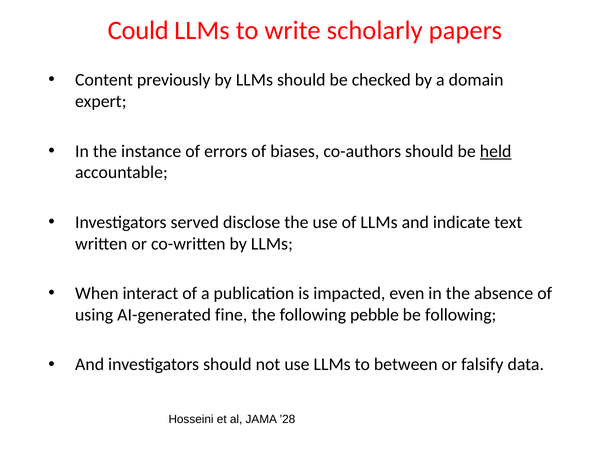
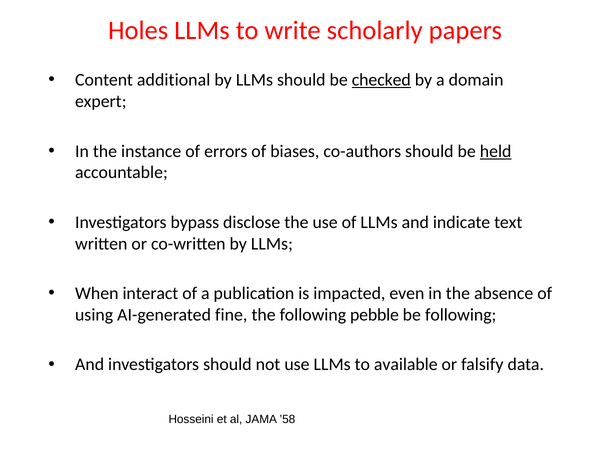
Could: Could -> Holes (138, 31)
previously: previously -> additional (174, 80)
checked underline: none -> present (381, 80)
served: served -> bypass (195, 222)
between: between -> available (406, 365)
’28: ’28 -> ’58 (287, 419)
